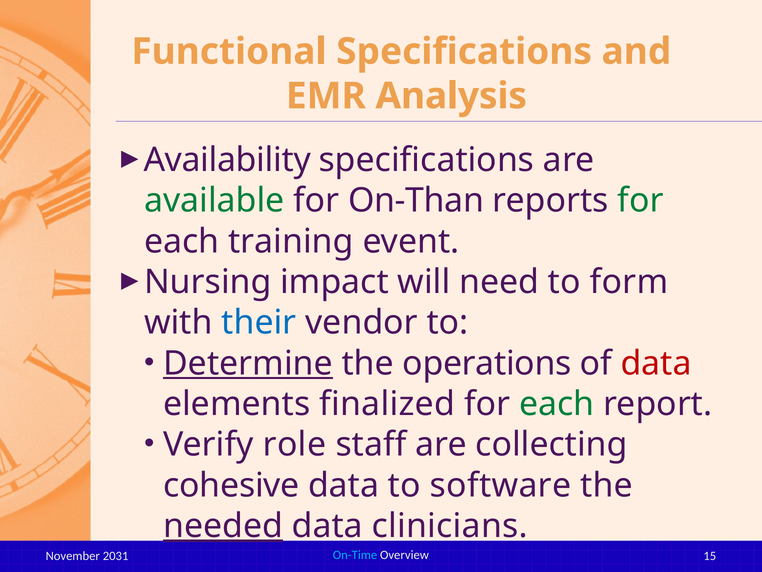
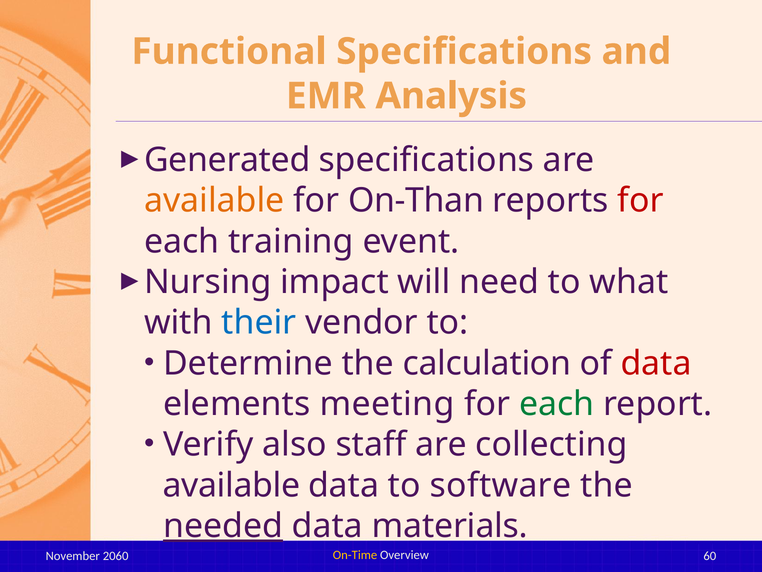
Availability: Availability -> Generated (227, 160)
available colour: green -> orange (214, 201)
for colour: green -> red (640, 201)
form: form -> what (629, 282)
Determine underline: present -> none (248, 363)
operations: operations -> calculation (487, 363)
finalized: finalized -> meeting (387, 404)
role: role -> also (295, 444)
cohesive: cohesive -> available (231, 485)
clinicians: clinicians -> materials (450, 526)
On-Time colour: light blue -> yellow (355, 555)
15: 15 -> 60 (710, 555)
2031: 2031 -> 2060 (116, 556)
